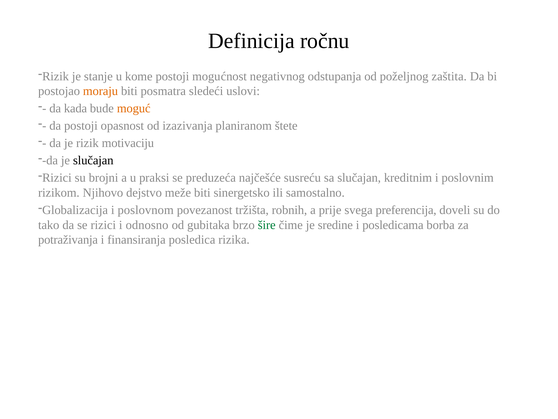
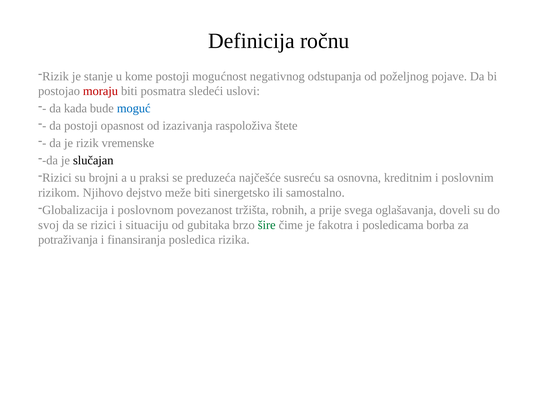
zaštita: zaštita -> pojave (449, 76)
moraju colour: orange -> red (100, 91)
moguć colour: orange -> blue (134, 108)
planiranom: planiranom -> raspoloživa (244, 126)
motivaciju: motivaciju -> vremenske (128, 143)
sa slučajan: slučajan -> osnovna (359, 178)
preferencija: preferencija -> oglašavanja (406, 210)
tako: tako -> svoj (49, 225)
odnosno: odnosno -> situaciju (147, 225)
sredine: sredine -> fakotra (335, 225)
